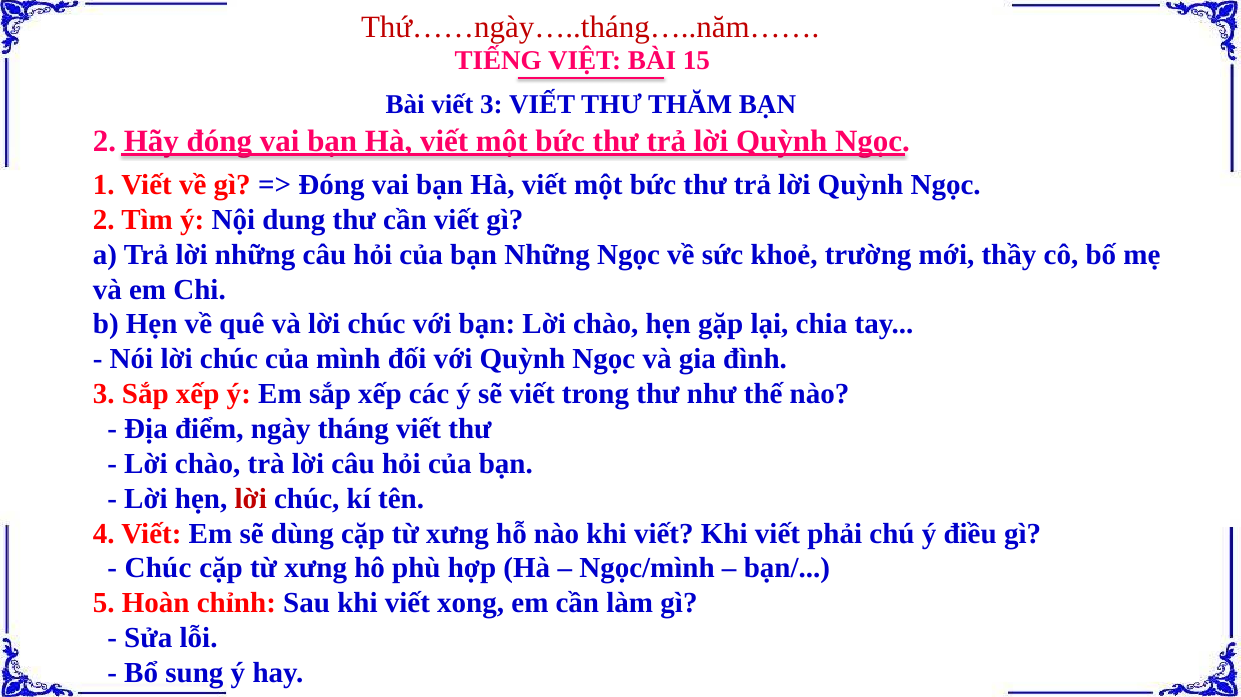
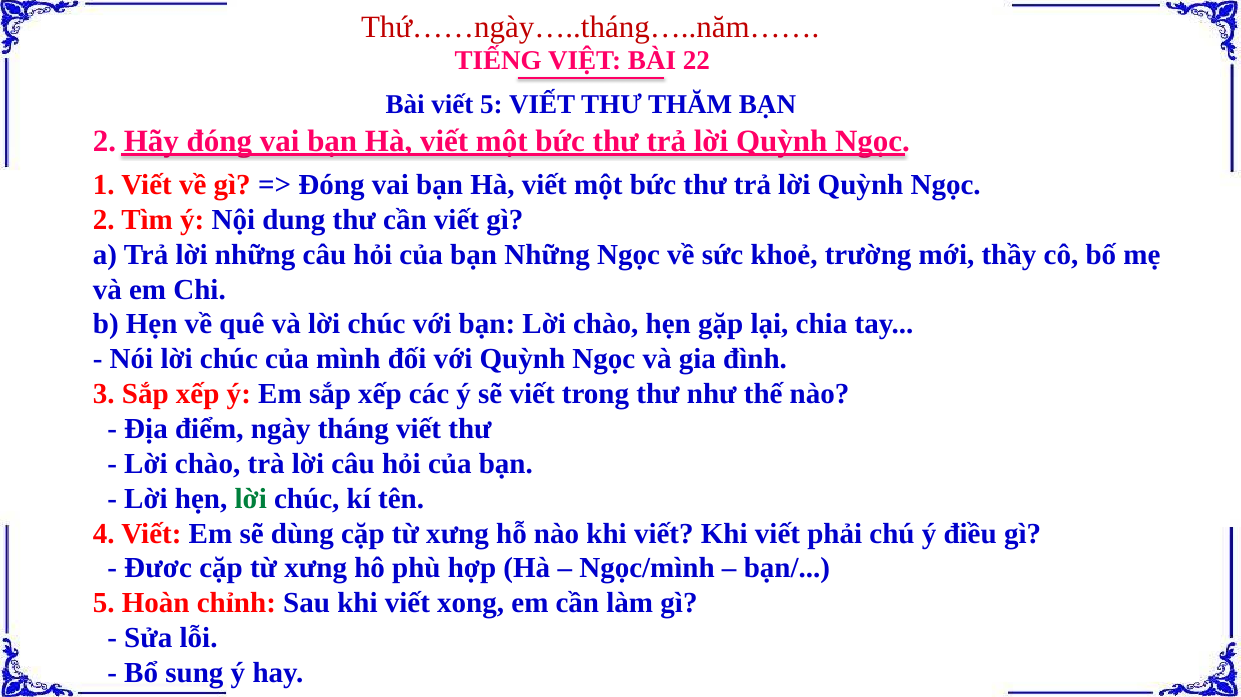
15: 15 -> 22 (696, 60)
viết 3: 3 -> 5 (492, 105)
lời colour: red -> green (251, 499)
Chúc: Chúc -> Đươc (158, 568)
